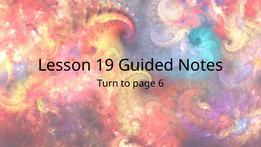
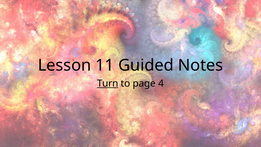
19: 19 -> 11 (105, 65)
Turn underline: none -> present (108, 83)
6: 6 -> 4 (161, 83)
